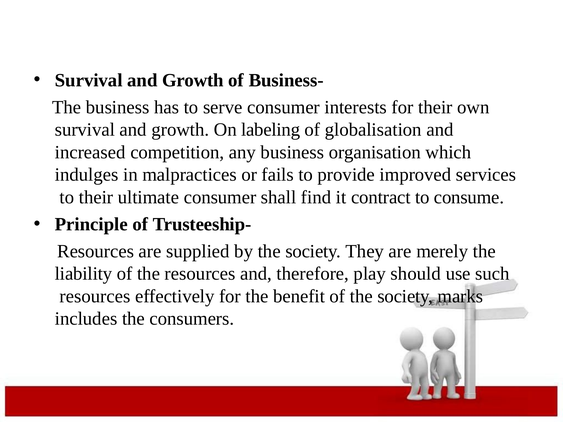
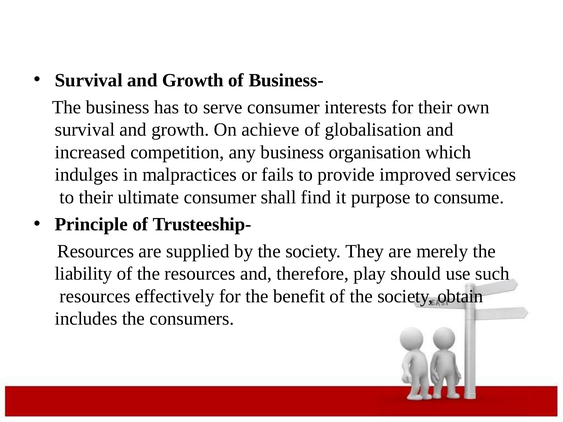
labeling: labeling -> achieve (271, 130)
contract: contract -> purpose (381, 197)
marks: marks -> obtain (460, 296)
